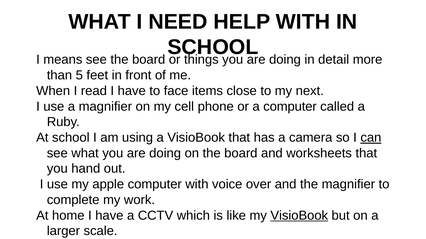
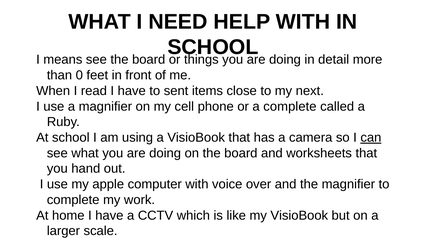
5: 5 -> 0 (79, 75)
face: face -> sent (176, 91)
a computer: computer -> complete (290, 107)
VisioBook underline: present -> none (299, 216)
